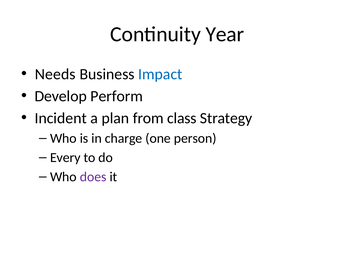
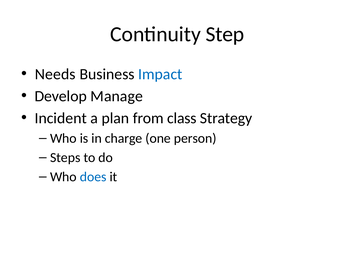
Year: Year -> Step (225, 34)
Perform: Perform -> Manage (117, 96)
Every: Every -> Steps (65, 158)
does colour: purple -> blue (93, 177)
